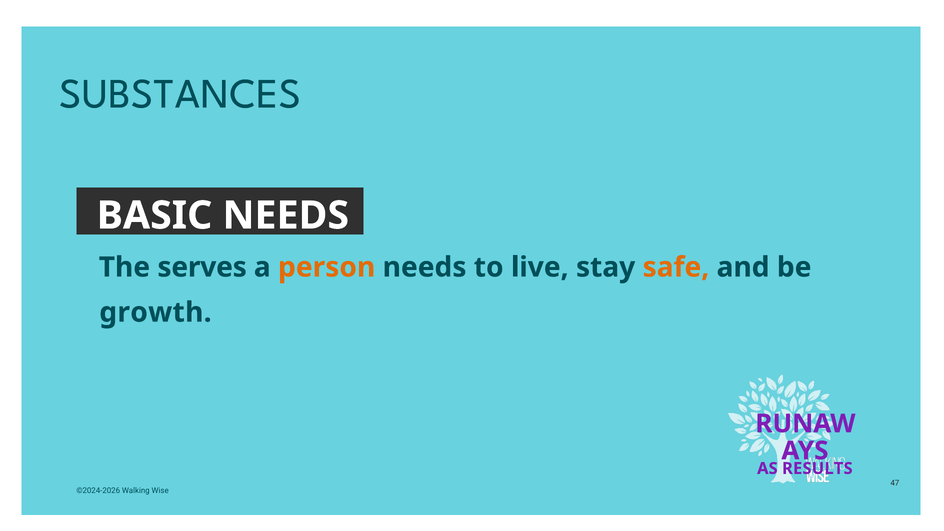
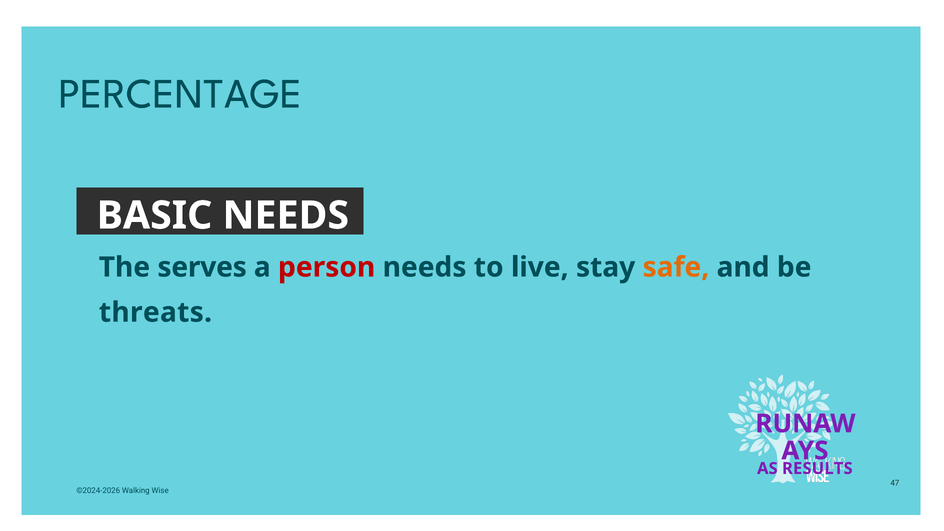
SUBSTANCES: SUBSTANCES -> PERCENTAGE (180, 94)
person colour: orange -> red (327, 267)
growth: growth -> threats (155, 312)
